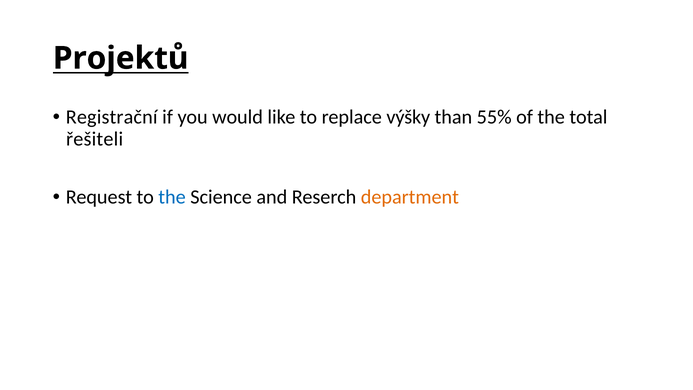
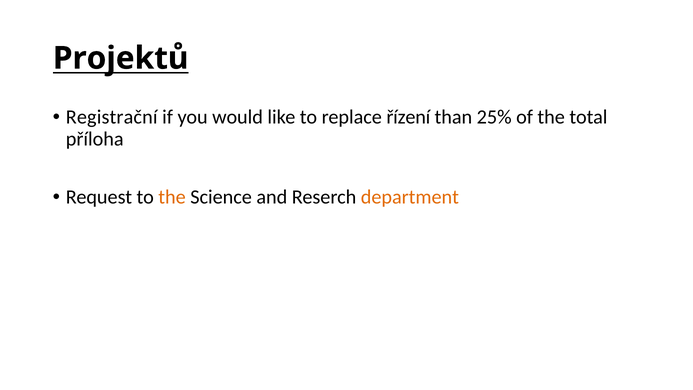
výšky: výšky -> řízení (408, 117)
55%: 55% -> 25% (494, 117)
řešiteli: řešiteli -> příloha (95, 139)
the colour: blue -> orange (172, 197)
